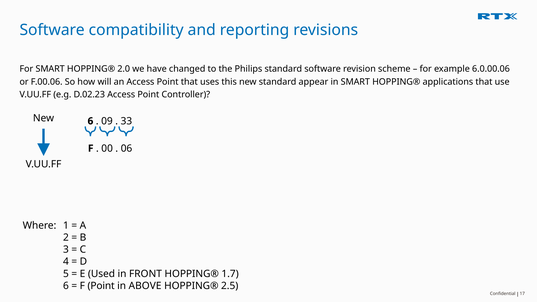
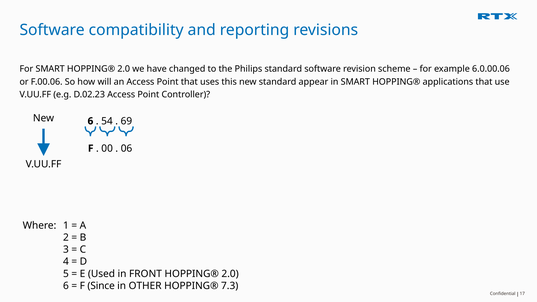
09: 09 -> 54 (107, 121)
33: 33 -> 69 (126, 121)
1.7: 1.7 -> 2.0 (230, 274)
F Point: Point -> Since (101, 286)
ABOVE: ABOVE -> OTHER (145, 286)
2.5: 2.5 -> 7.3 (230, 286)
